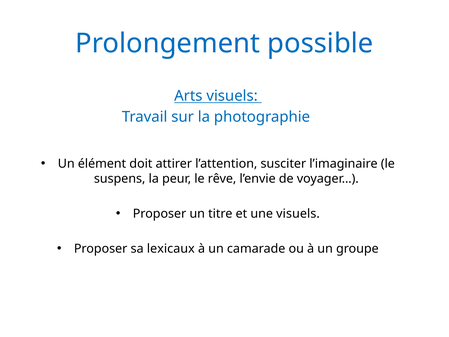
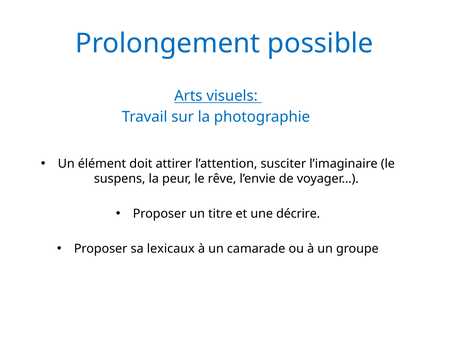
une visuels: visuels -> décrire (298, 213)
